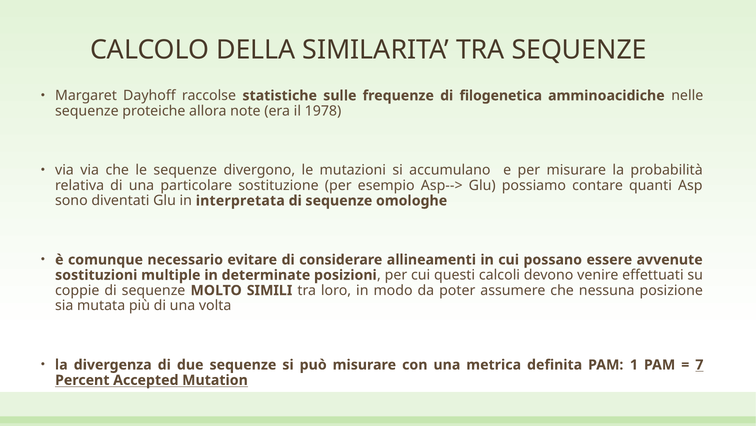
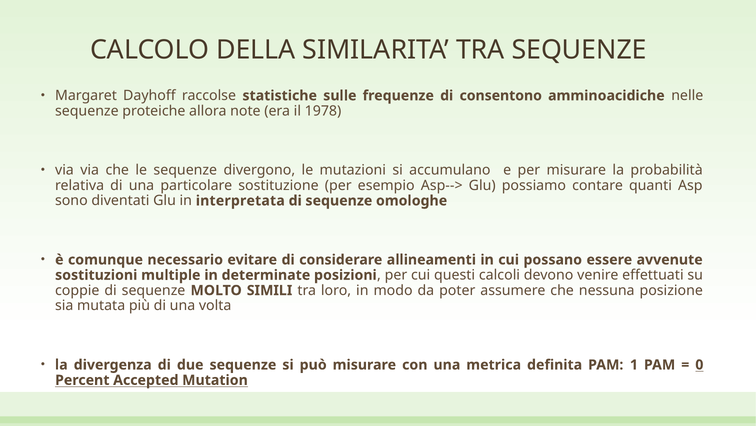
filogenetica: filogenetica -> consentono (501, 95)
7: 7 -> 0 (699, 364)
